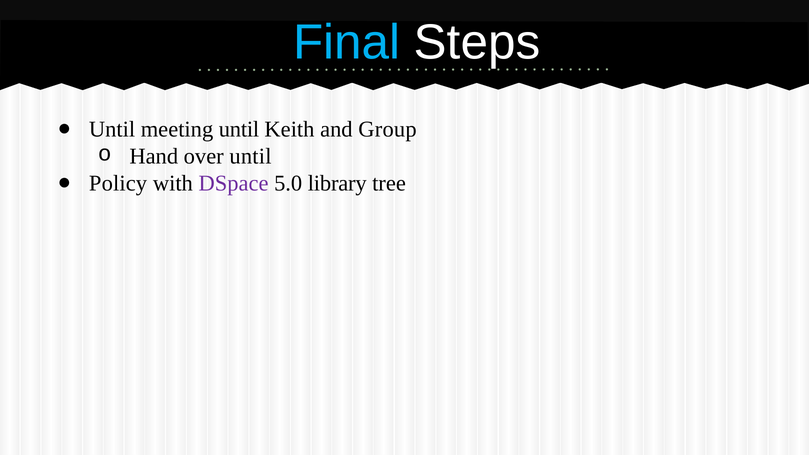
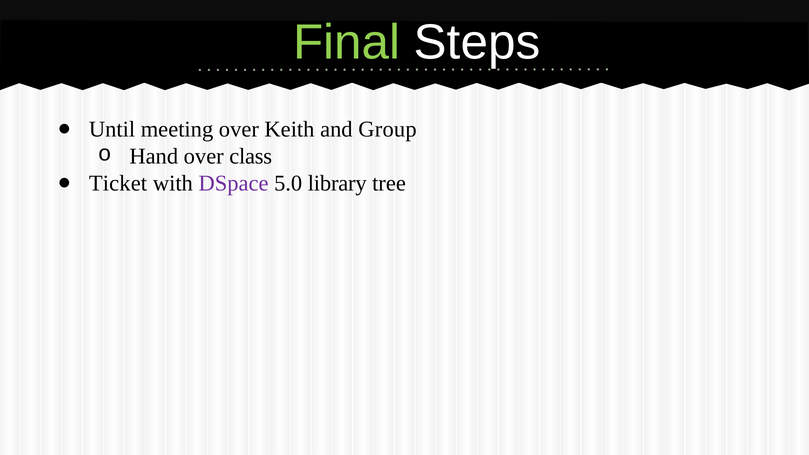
Final colour: light blue -> light green (347, 43)
meeting until: until -> over (239, 129)
over until: until -> class (251, 156)
Policy: Policy -> Ticket (118, 183)
